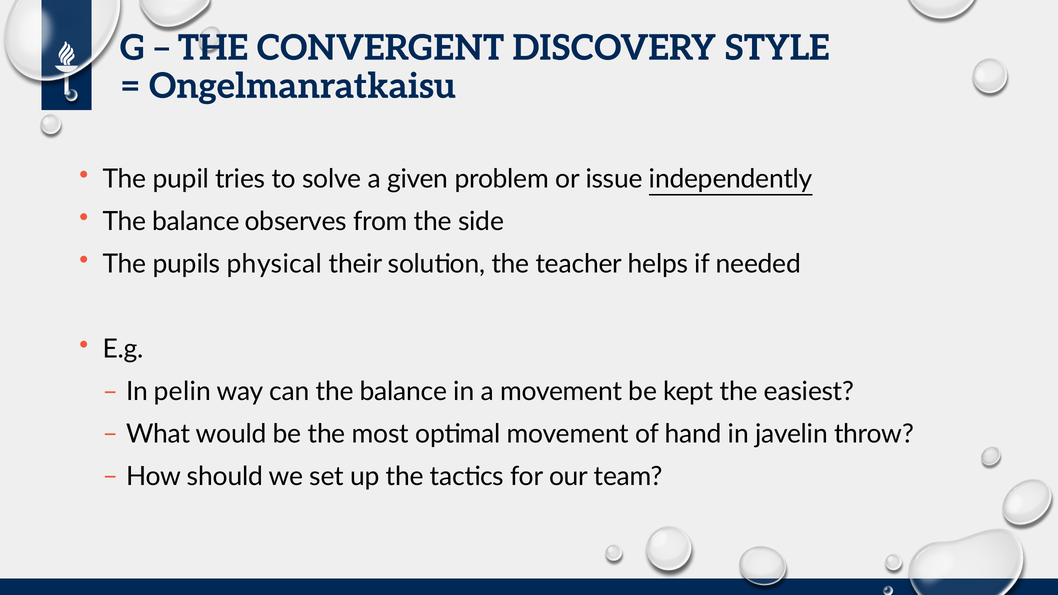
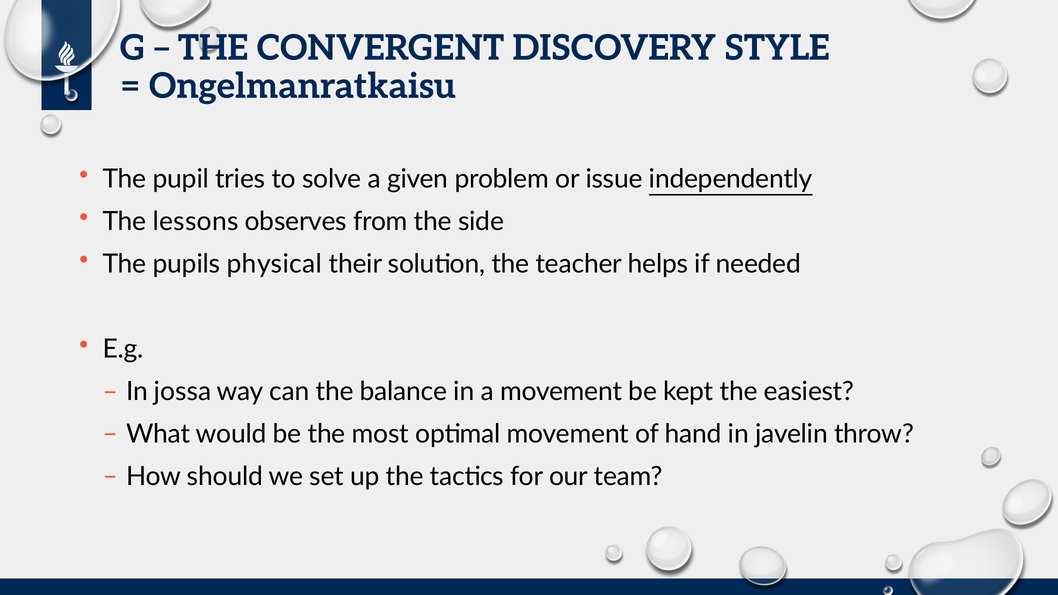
balance: balance -> lessons (196, 222)
pelin: pelin -> jossa (183, 392)
